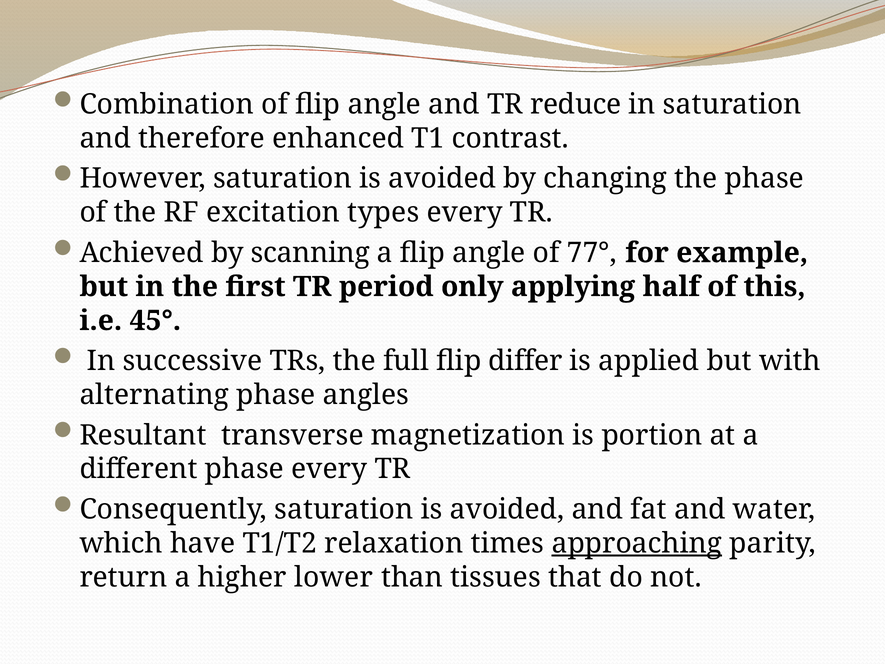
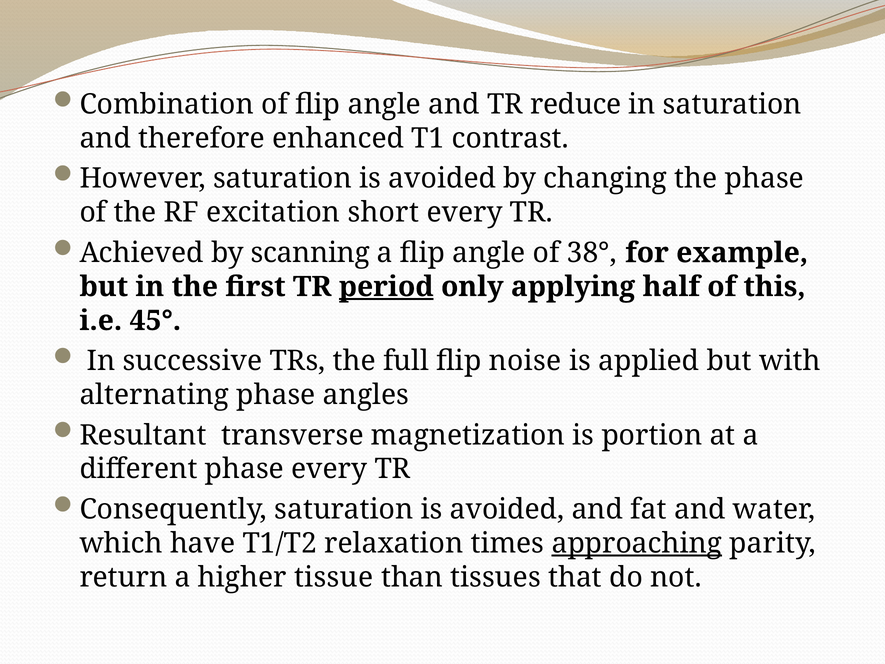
types: types -> short (383, 212)
77°: 77° -> 38° (592, 253)
period underline: none -> present (386, 287)
differ: differ -> noise (525, 361)
lower: lower -> tissue (334, 577)
